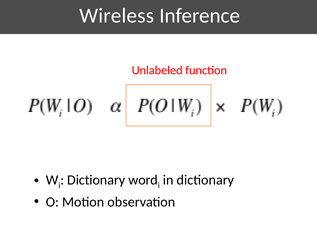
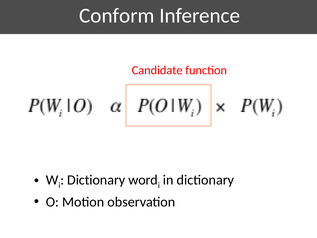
Wireless: Wireless -> Conform (117, 16)
Unlabeled: Unlabeled -> Candidate (157, 70)
